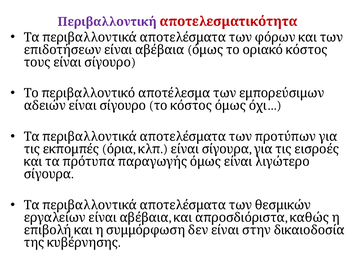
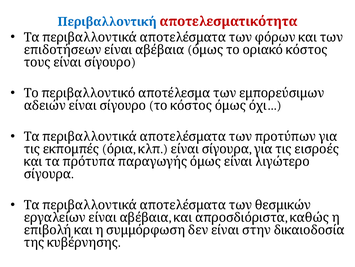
Περιβαλλοντική colour: purple -> blue (107, 22)
